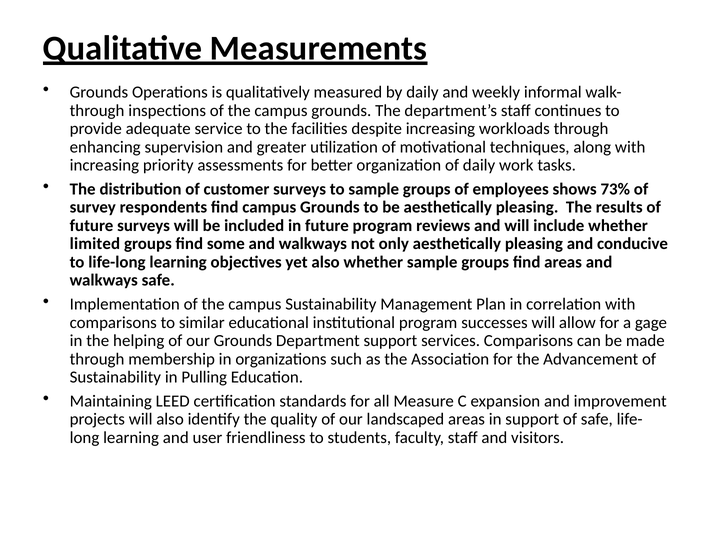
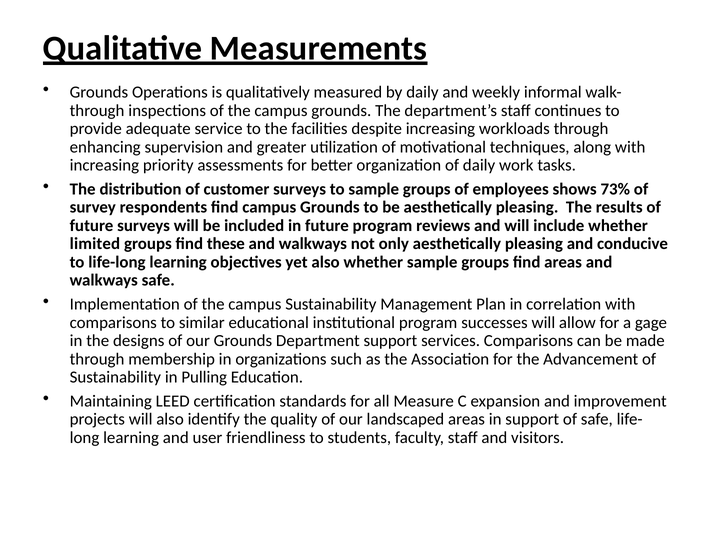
some: some -> these (226, 244)
helping: helping -> designs (139, 341)
